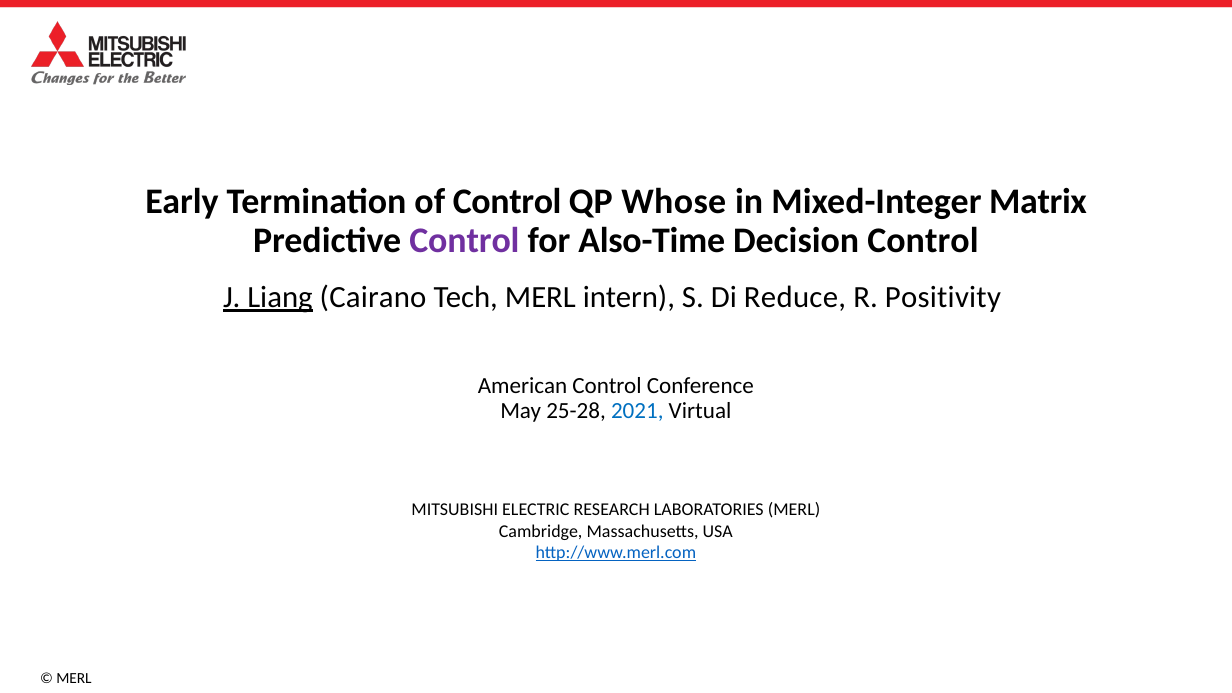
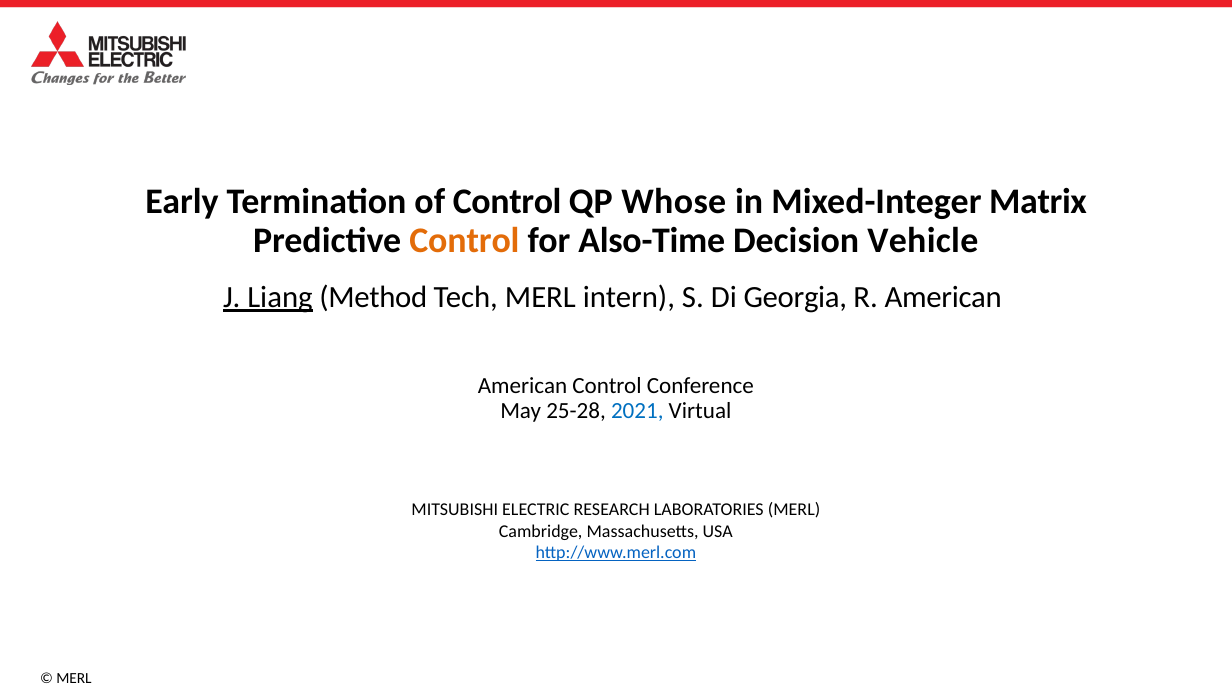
Control colour: purple -> orange (464, 241)
Decision Control: Control -> Vehicle (923, 241)
Cairano: Cairano -> Method (373, 298)
Reduce: Reduce -> Georgia (795, 298)
R Positivity: Positivity -> American (943, 298)
